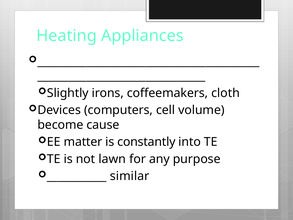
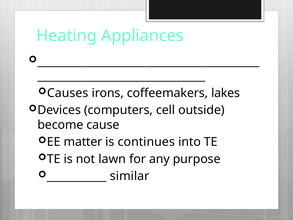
Slightly: Slightly -> Causes (68, 93)
cloth: cloth -> lakes (226, 93)
volume: volume -> outside (201, 110)
constantly: constantly -> continues (146, 142)
